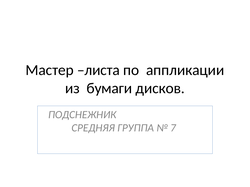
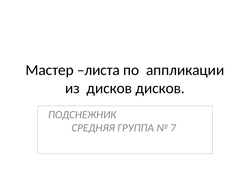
из бумаги: бумаги -> дисков (109, 89)
